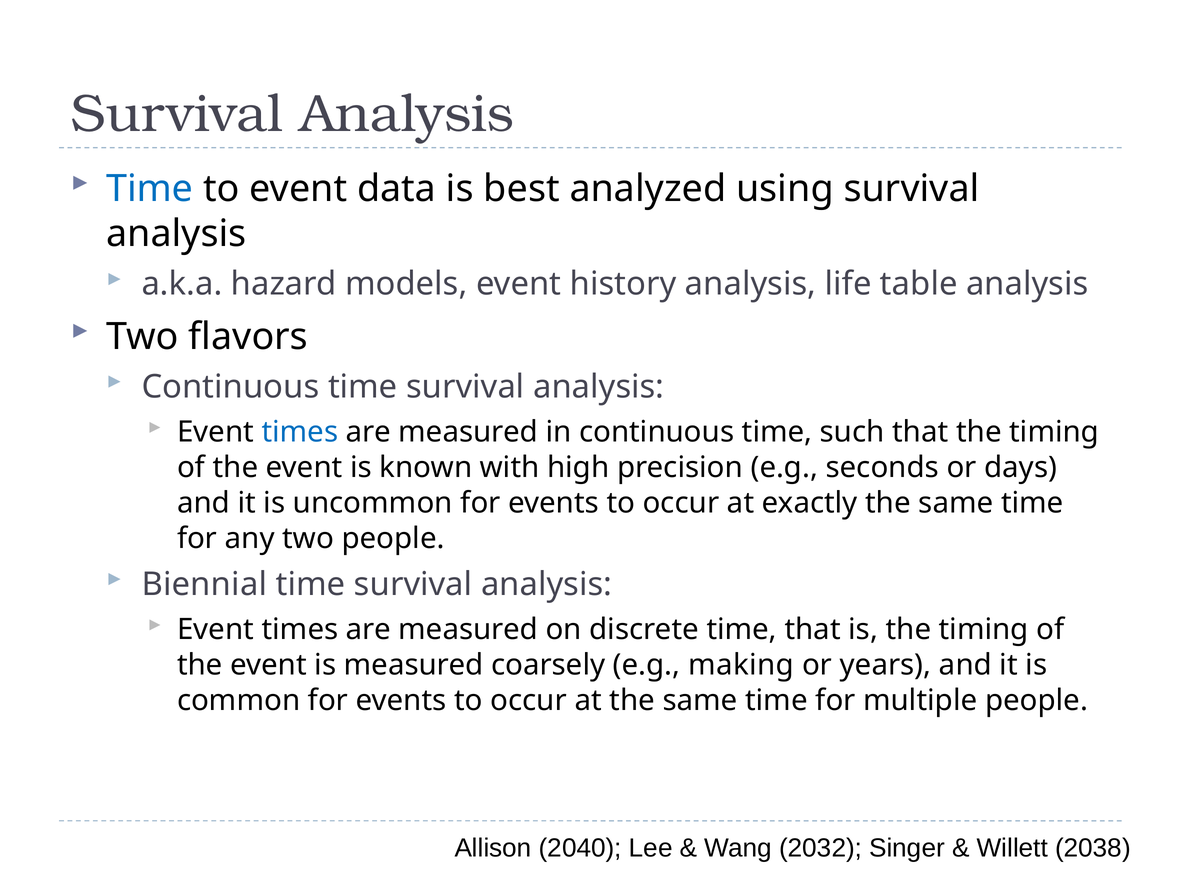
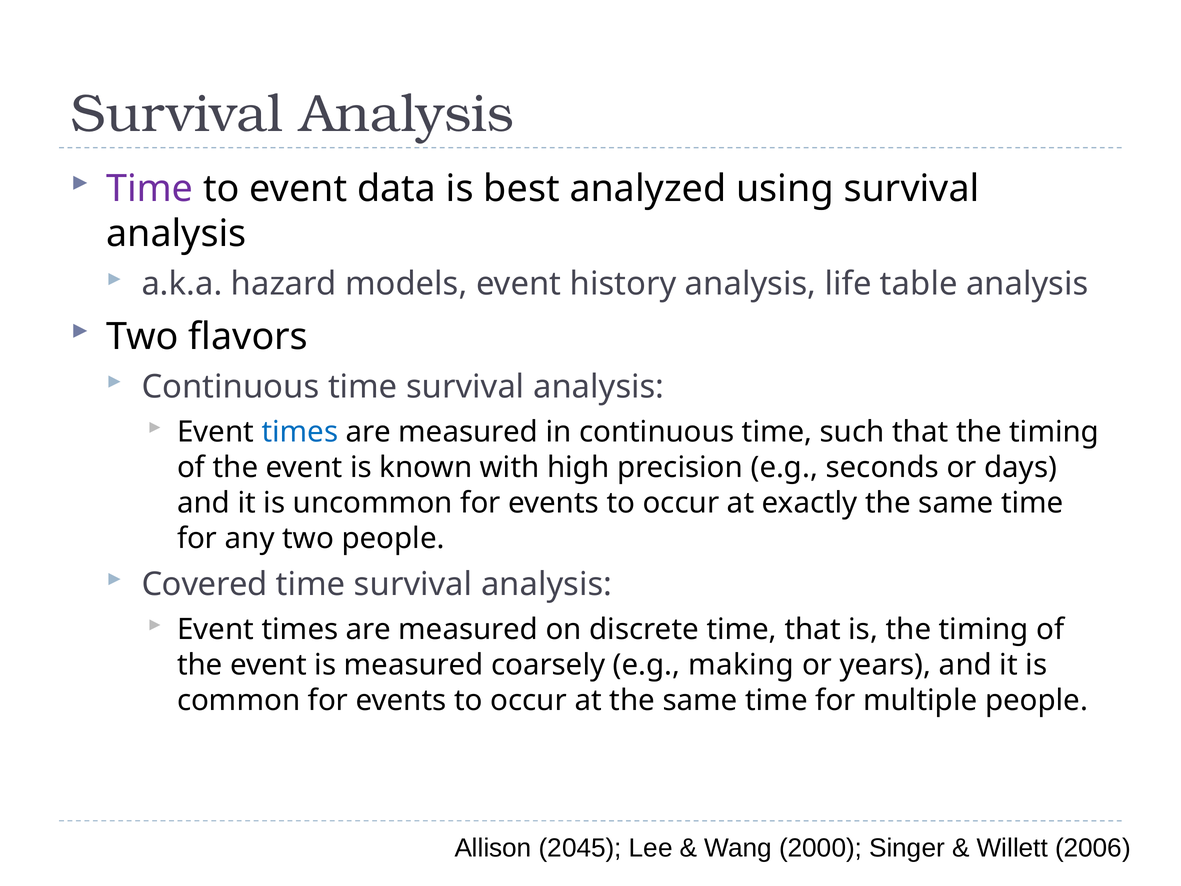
Time colour: blue -> purple (150, 189)
Biennial: Biennial -> Covered (205, 584)
2040: 2040 -> 2045 (580, 848)
2032: 2032 -> 2000 (821, 848)
2038: 2038 -> 2006 (1093, 848)
